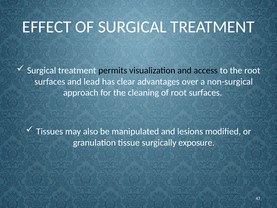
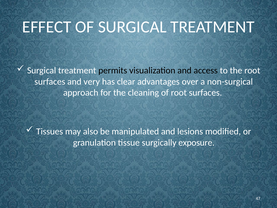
lead: lead -> very (92, 82)
